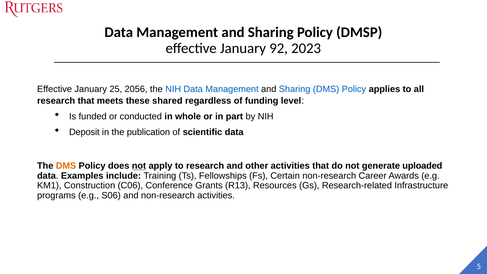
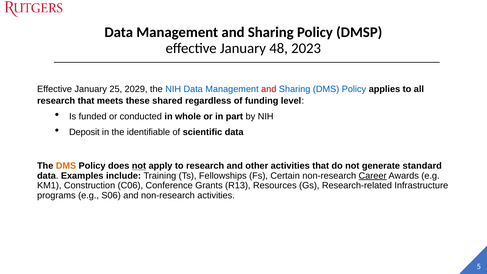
92: 92 -> 48 (279, 48)
2056: 2056 -> 2029 (136, 89)
and colour: black -> red (269, 89)
publication: publication -> identifiable (148, 132)
uploaded: uploaded -> standard (422, 166)
Career underline: none -> present (373, 176)
